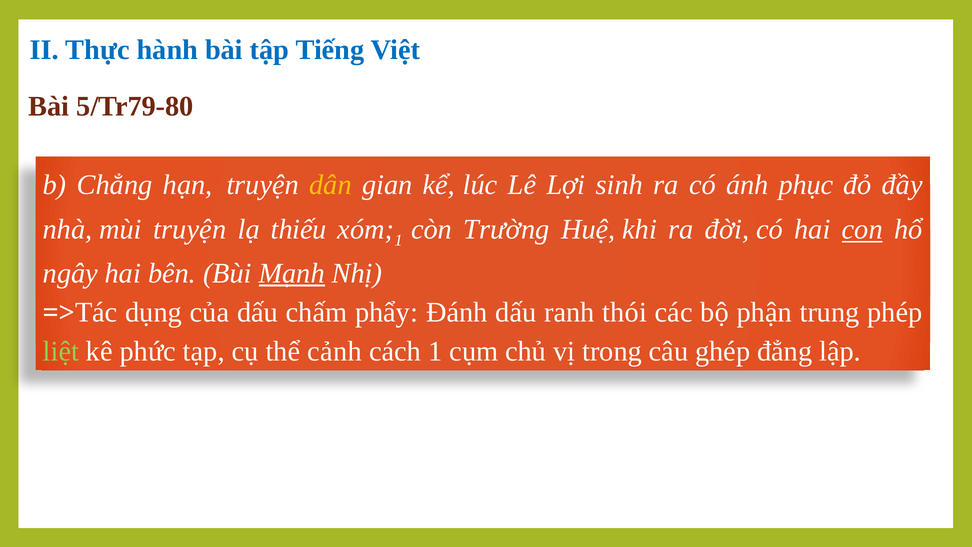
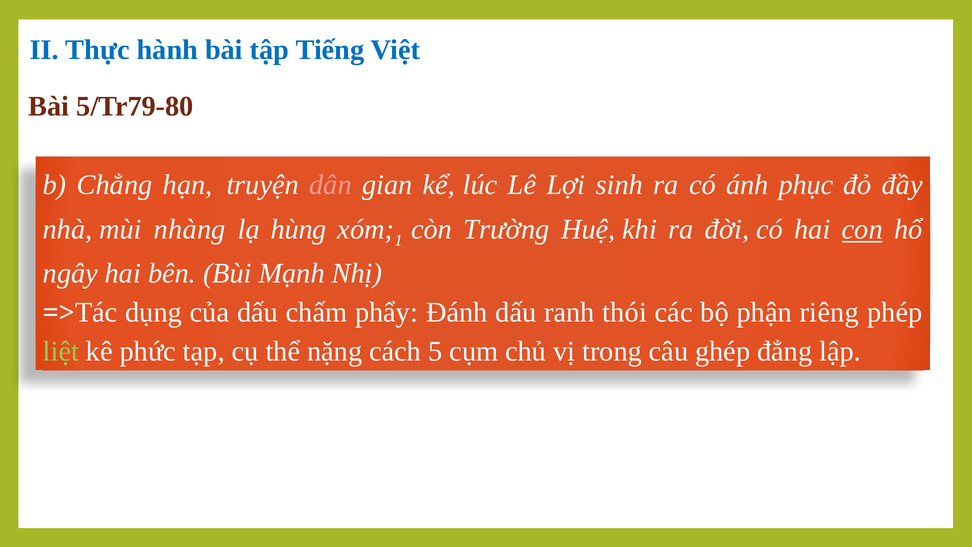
dân colour: yellow -> pink (330, 185)
mùi truyện: truyện -> nhàng (190, 229)
thiếu: thiếu -> hùng (299, 229)
Mạnh underline: present -> none (292, 273)
trung: trung -> riêng (829, 312)
cảnh: cảnh -> nặng (335, 351)
cách 1: 1 -> 5 (435, 351)
